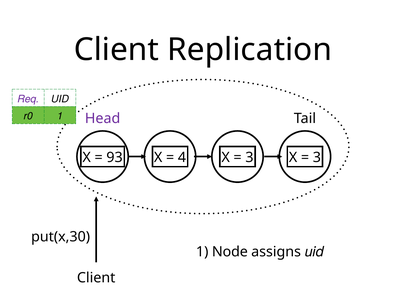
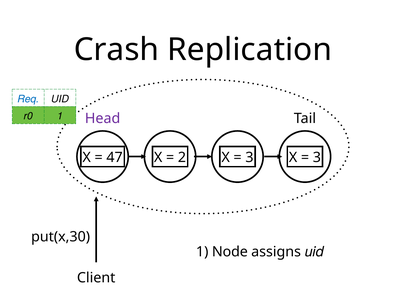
Client: Client -> Crash (116, 50)
Req colour: purple -> blue (28, 99)
93: 93 -> 47 (115, 158)
4: 4 -> 2 (182, 158)
